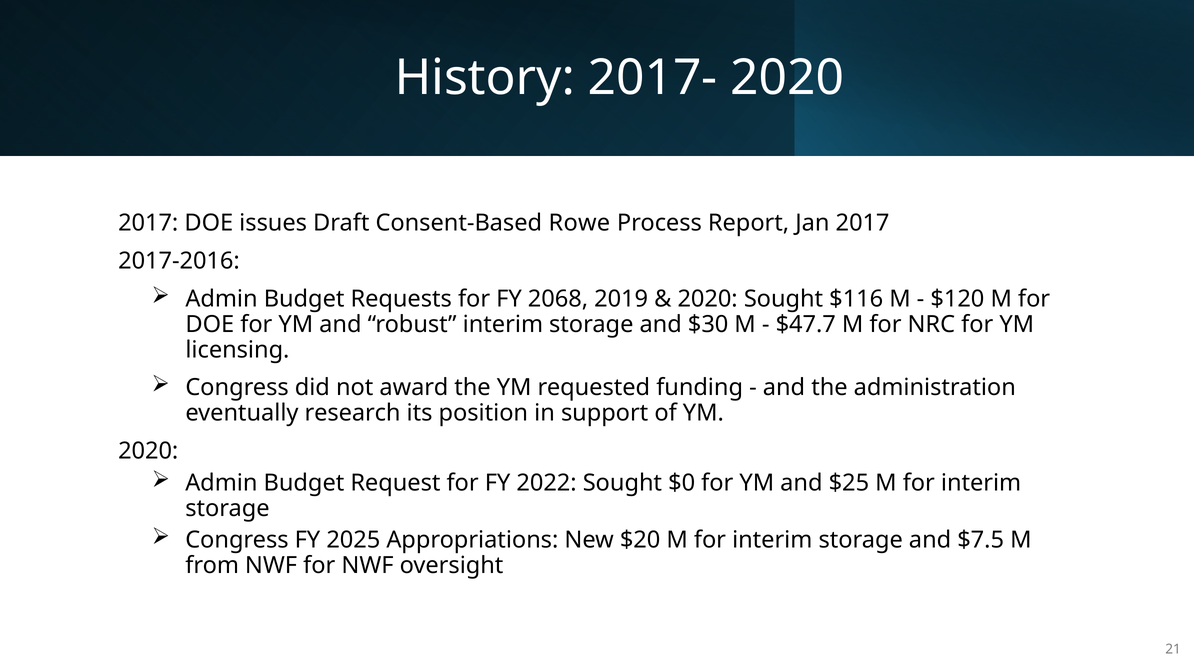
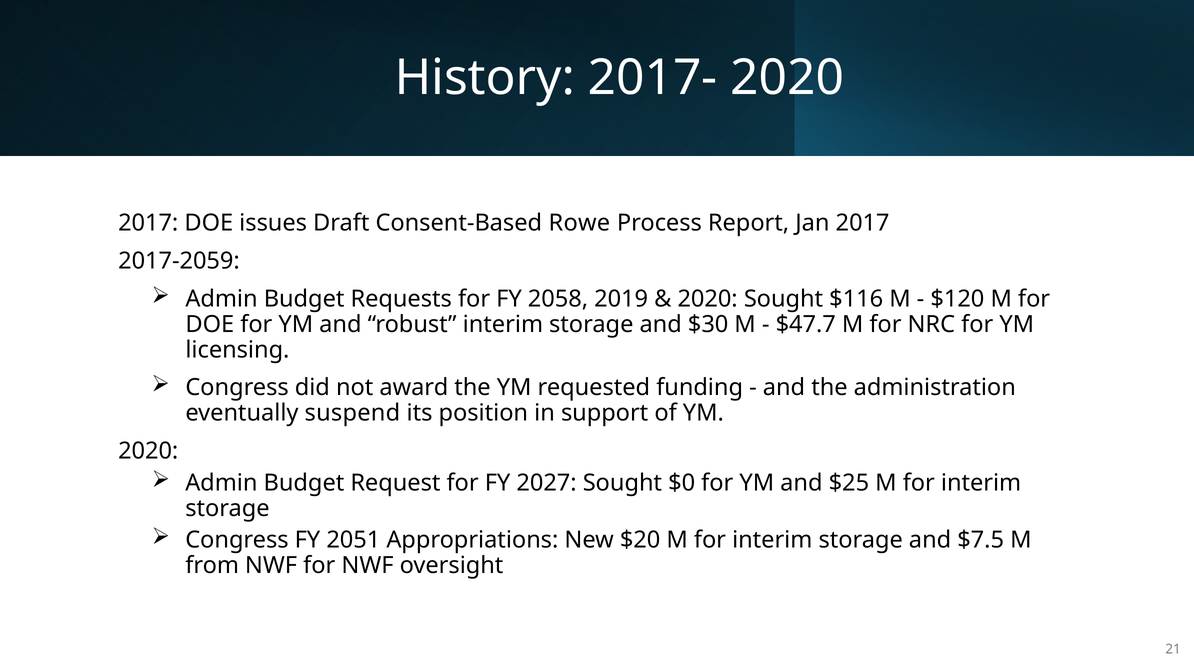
2017-2016: 2017-2016 -> 2017-2059 (179, 261)
2068: 2068 -> 2058 (558, 299)
research: research -> suspend (352, 414)
2022: 2022 -> 2027 (547, 483)
2025: 2025 -> 2051 (353, 540)
